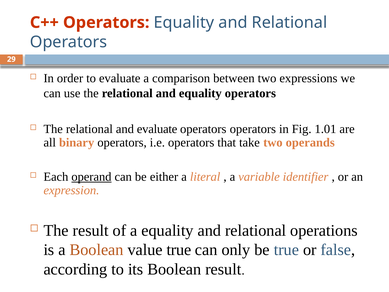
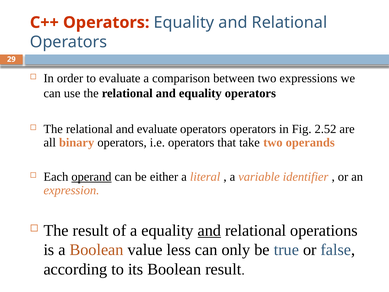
1.01: 1.01 -> 2.52 (325, 129)
and underline: none -> present (209, 230)
value true: true -> less (179, 250)
